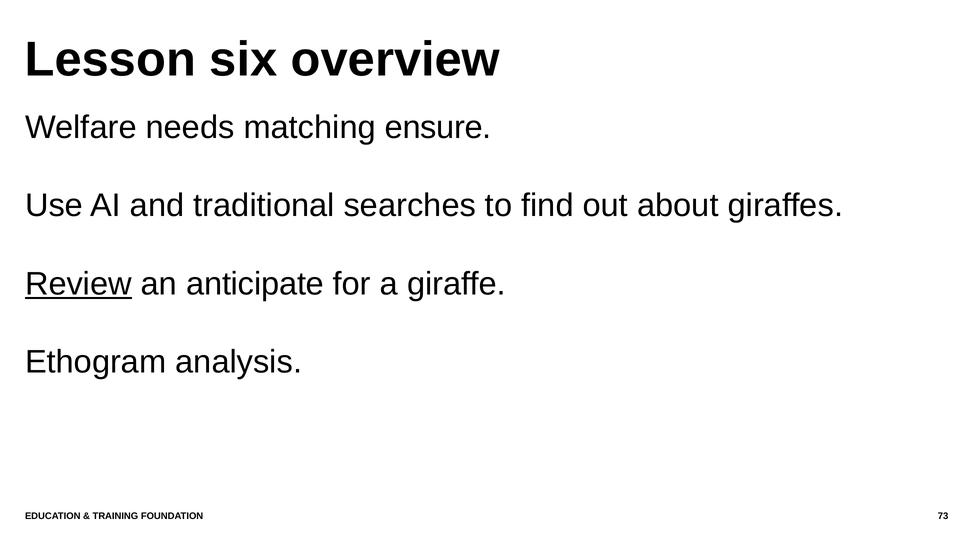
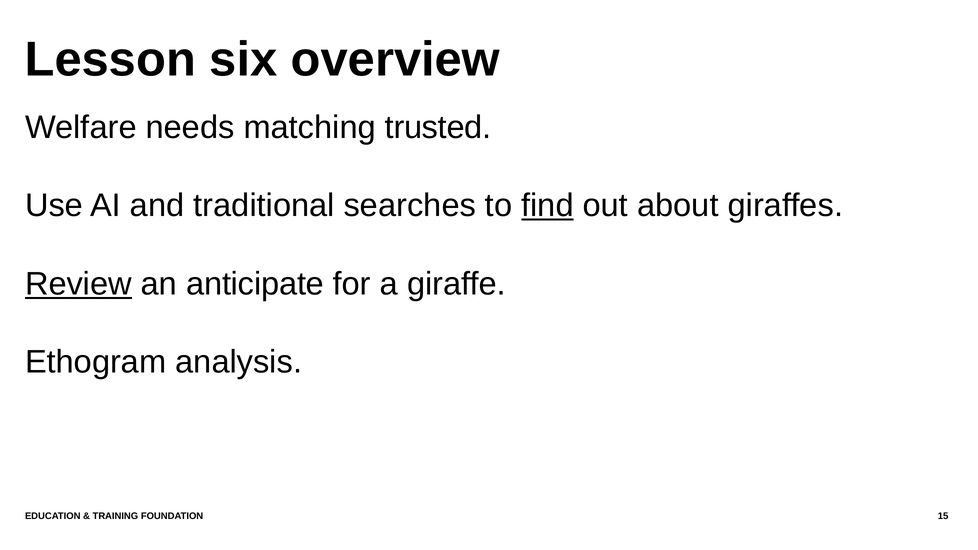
ensure: ensure -> trusted (438, 127)
find underline: none -> present (547, 206)
73: 73 -> 15 (943, 516)
